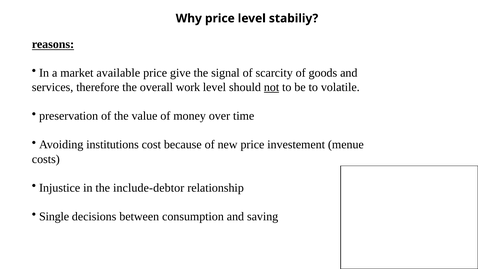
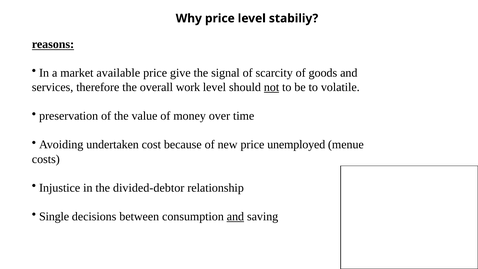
institutions: institutions -> undertaken (113, 145)
investement: investement -> unemployed (296, 145)
include-debtor: include-debtor -> divided-debtor (149, 188)
and underline: none -> present (235, 216)
